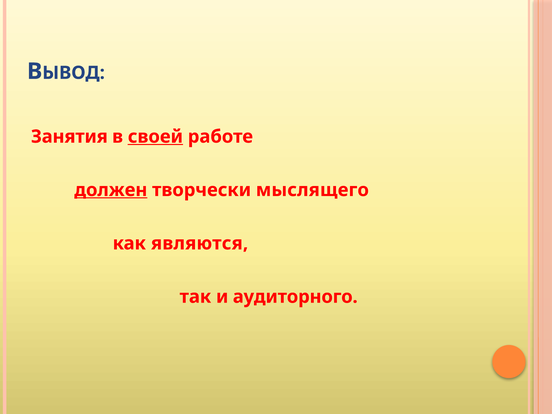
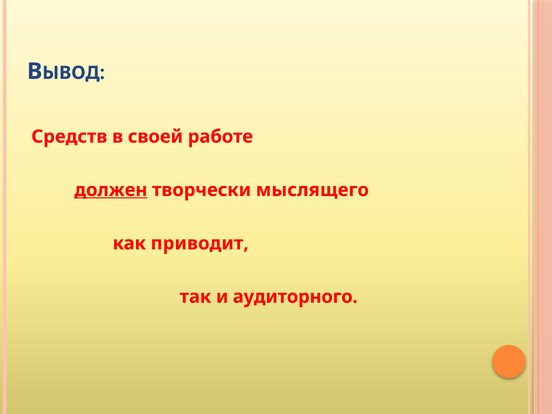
Занятия: Занятия -> Средств (69, 137)
своей underline: present -> none (155, 137)
являются: являются -> приводит (200, 243)
